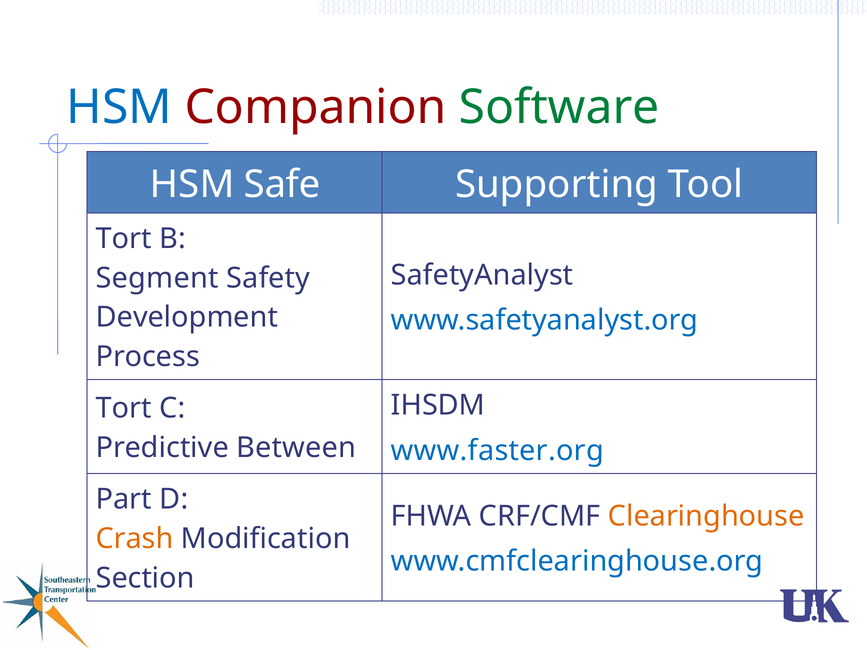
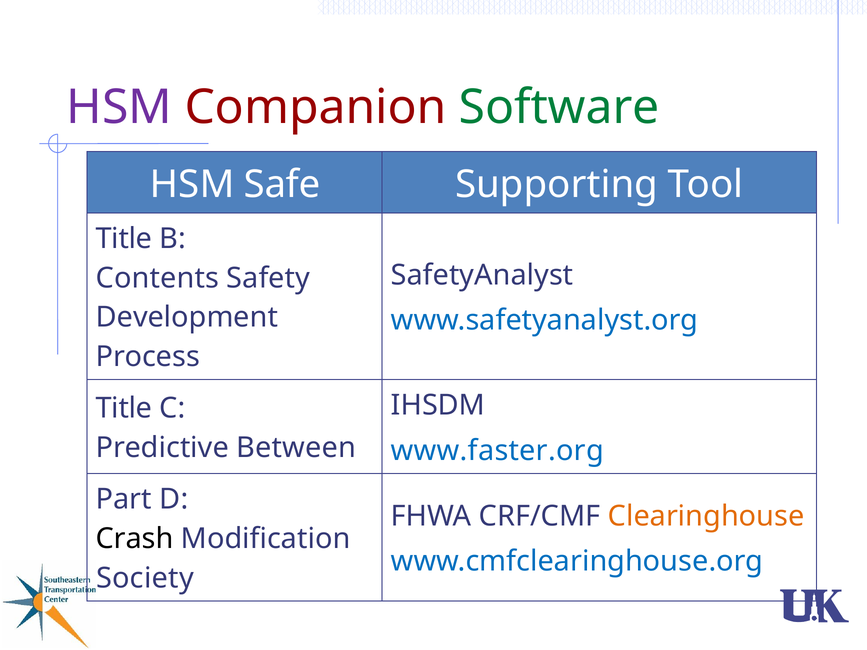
HSM colour: blue -> purple (119, 107)
Tort: Tort -> Title (124, 239)
Segment: Segment -> Contents (157, 278)
Tort: Tort -> Title (124, 408)
Crash colour: orange -> black (135, 539)
Section: Section -> Society (145, 578)
